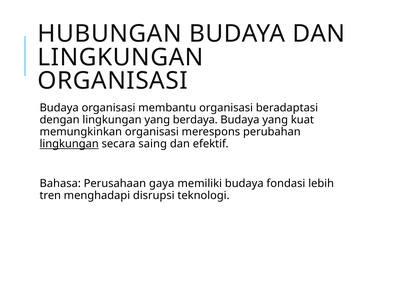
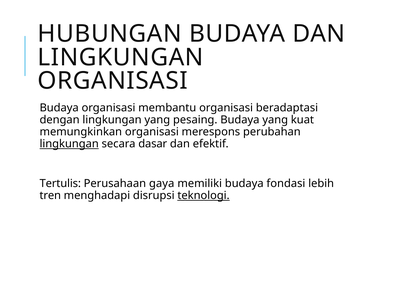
berdaya: berdaya -> pesaing (195, 120)
saing: saing -> dasar (153, 144)
Bahasa: Bahasa -> Tertulis (60, 183)
teknologi underline: none -> present (204, 195)
